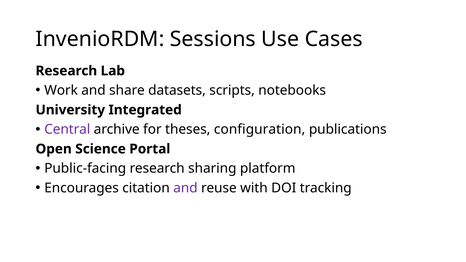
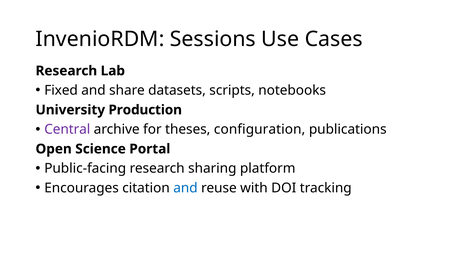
Work: Work -> Fixed (61, 90)
Integrated: Integrated -> Production (145, 110)
and colour: purple -> blue (185, 188)
